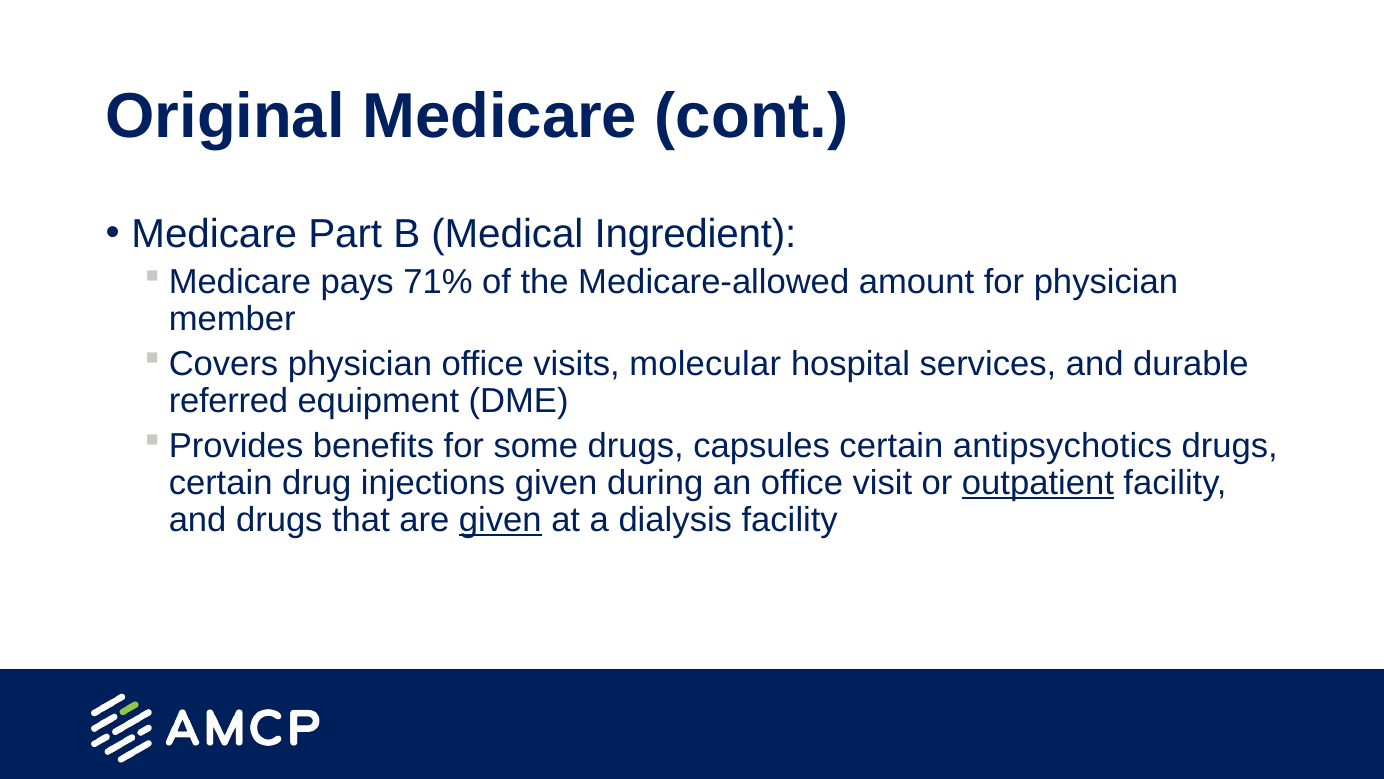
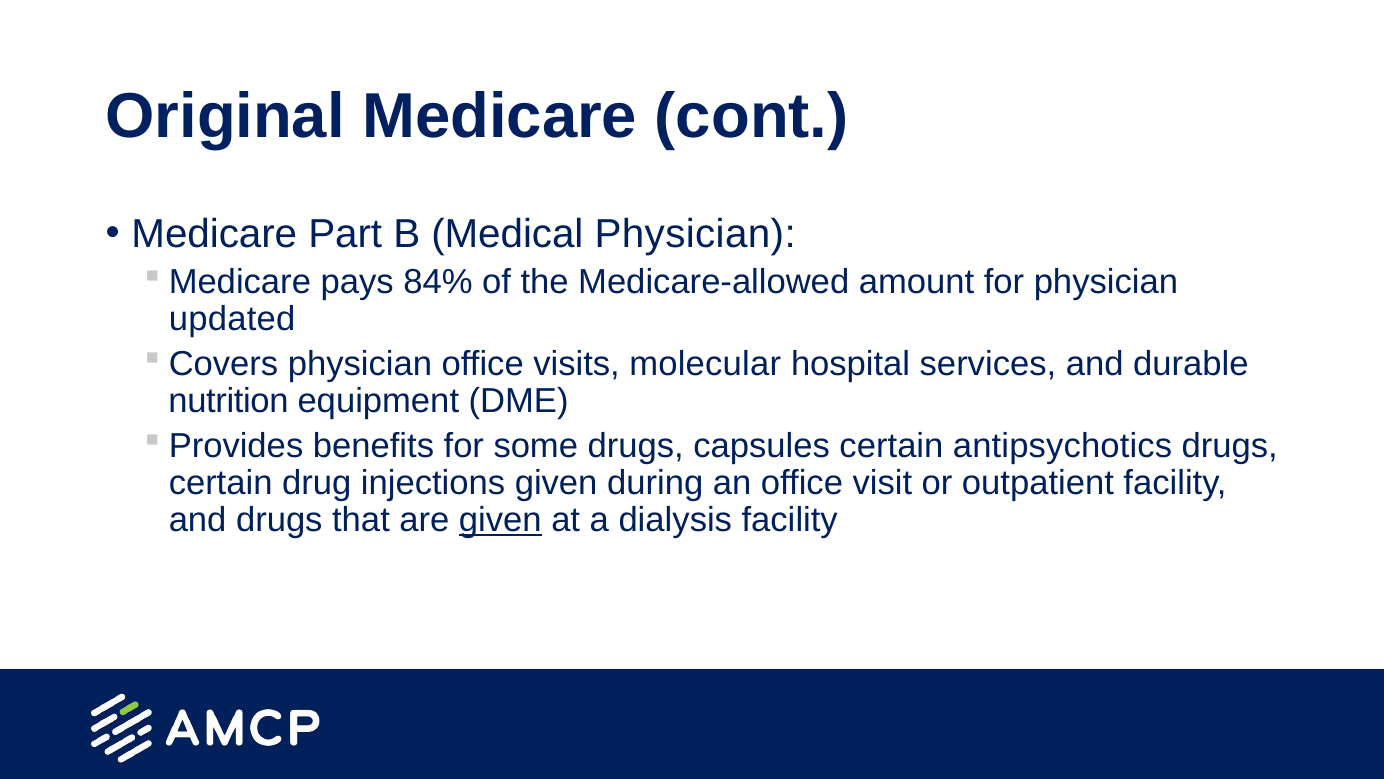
Medical Ingredient: Ingredient -> Physician (695, 234)
71%: 71% -> 84% (438, 282)
member: member -> updated (232, 319)
referred: referred -> nutrition (228, 401)
outpatient underline: present -> none (1038, 483)
